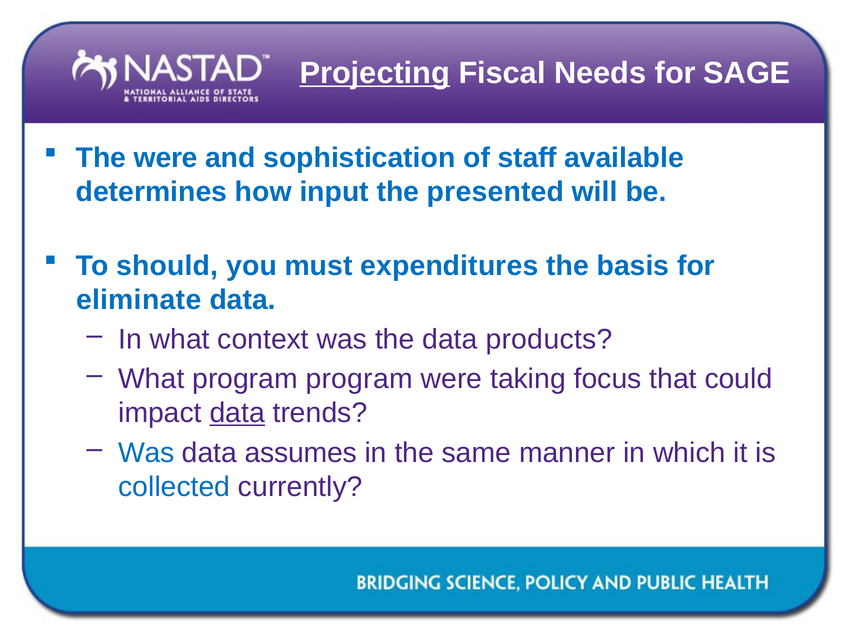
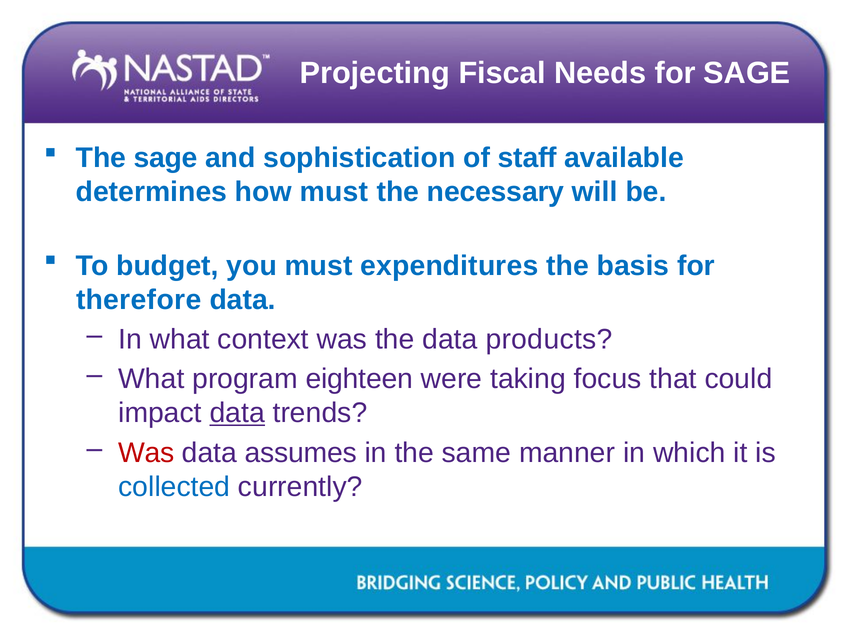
Projecting underline: present -> none (375, 73)
The were: were -> sage (166, 158)
how input: input -> must (334, 192)
presented: presented -> necessary (496, 192)
should: should -> budget (167, 266)
eliminate: eliminate -> therefore (139, 300)
program program: program -> eighteen (359, 379)
Was colour: blue -> red (146, 453)
